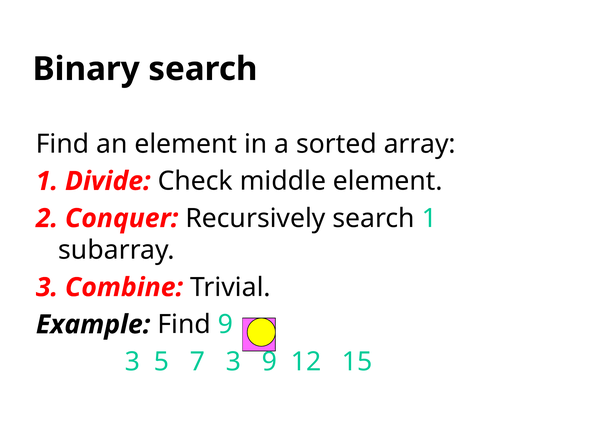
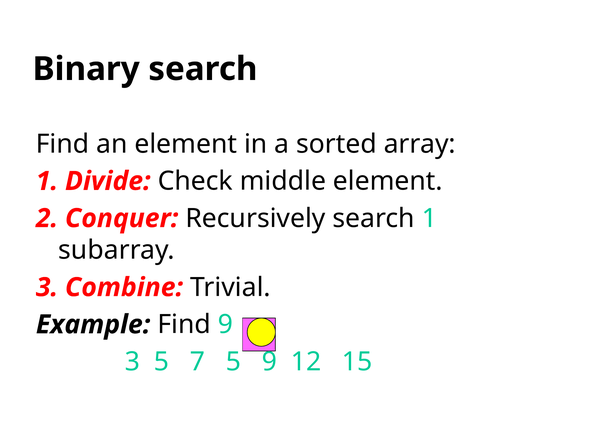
7 3: 3 -> 5 (233, 362)
